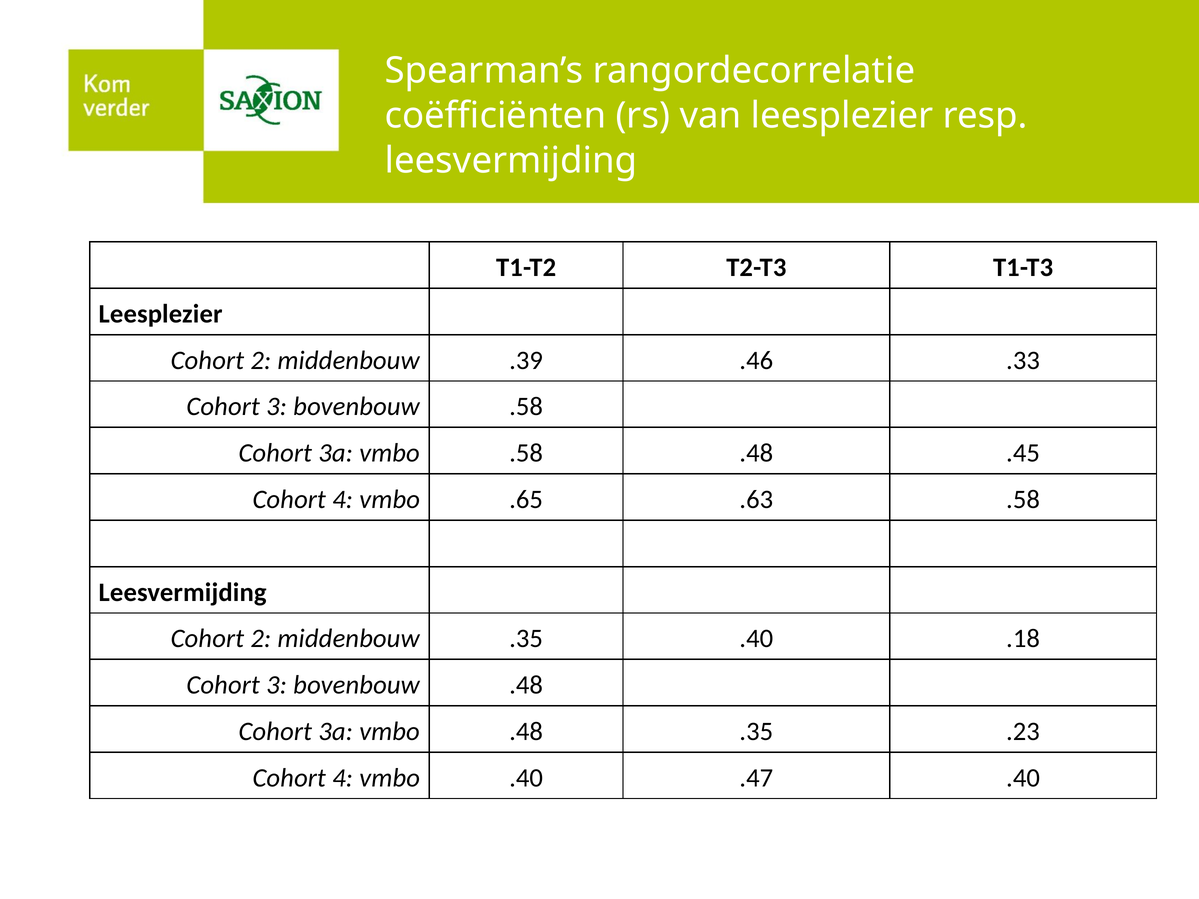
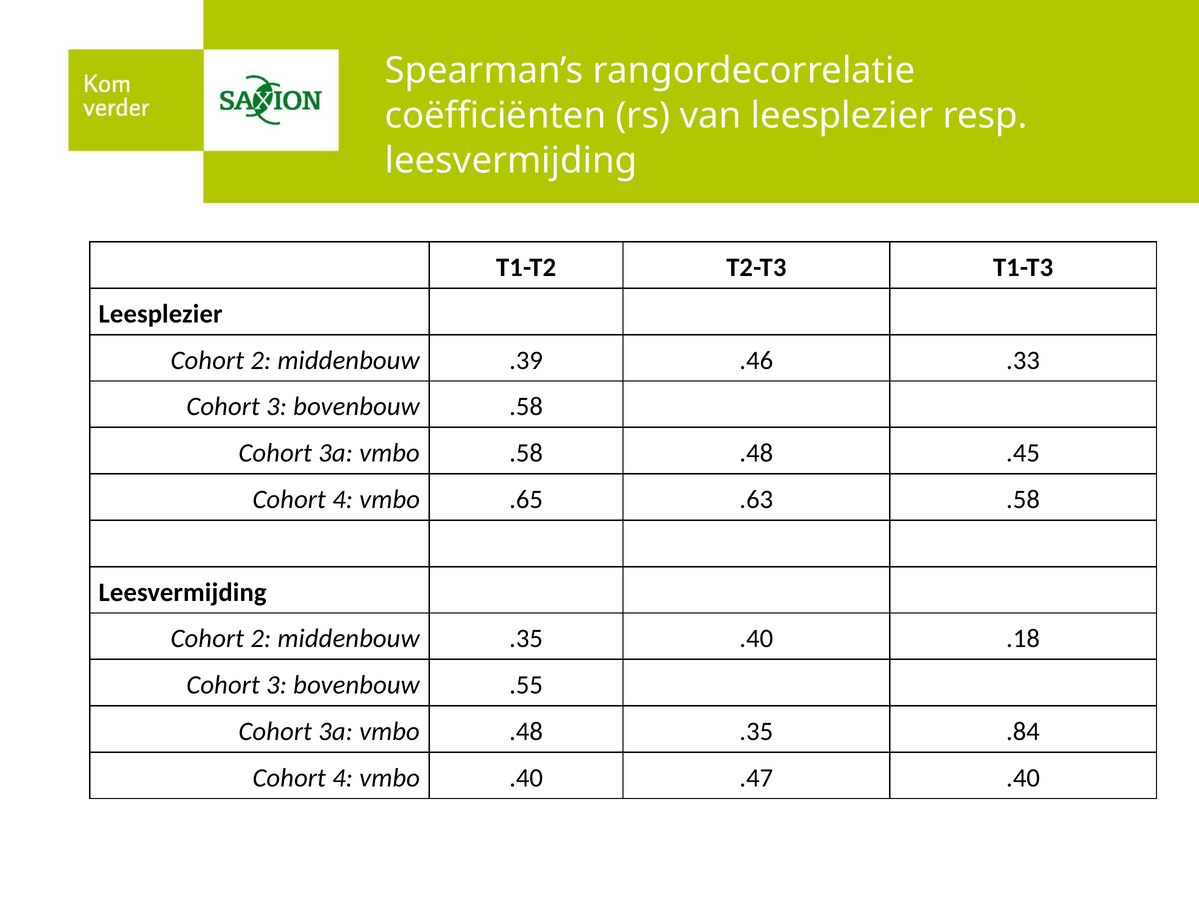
bovenbouw .48: .48 -> .55 (526, 685)
.23: .23 -> .84 (1023, 732)
